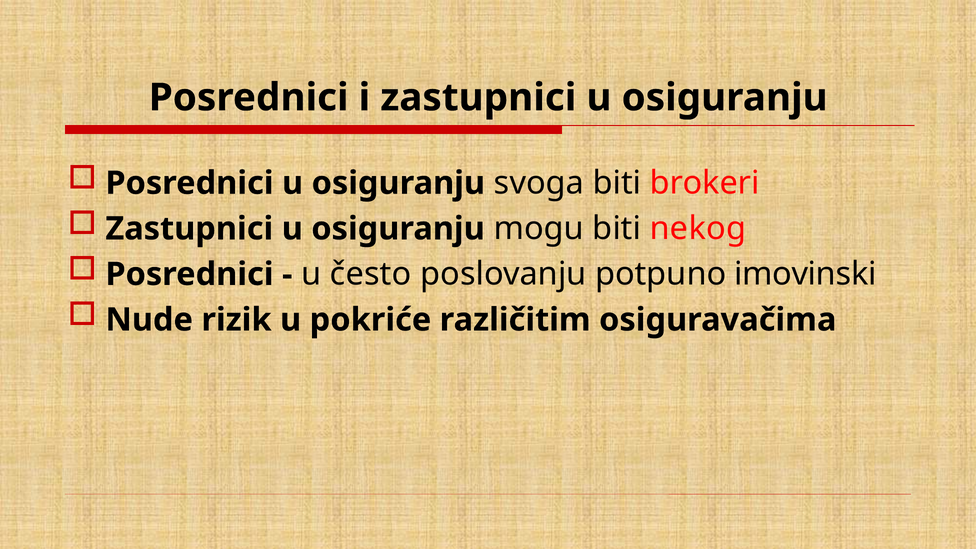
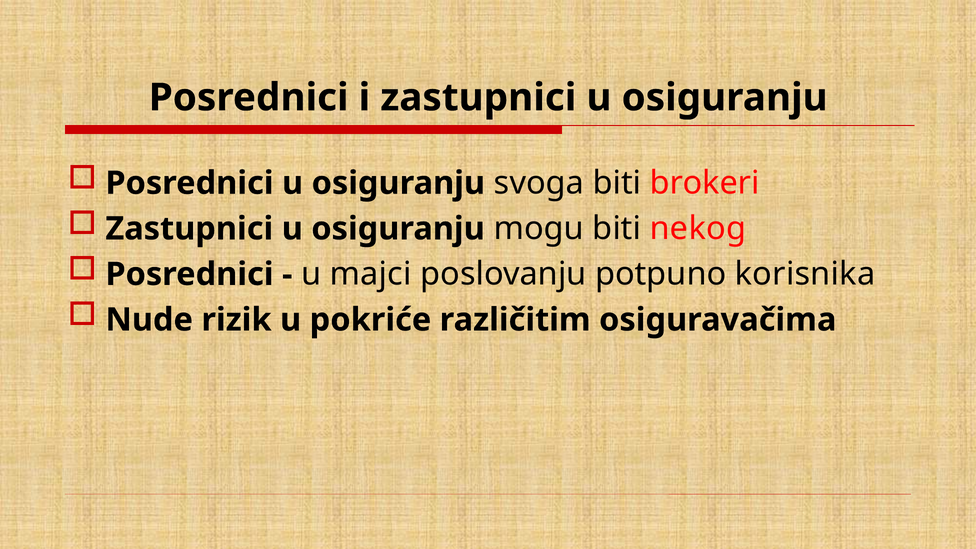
često: često -> majci (371, 274)
imovinski: imovinski -> korisnika (805, 274)
